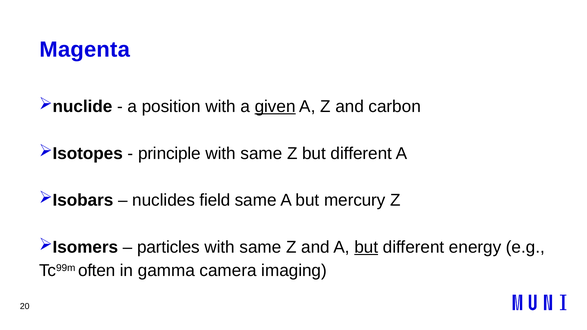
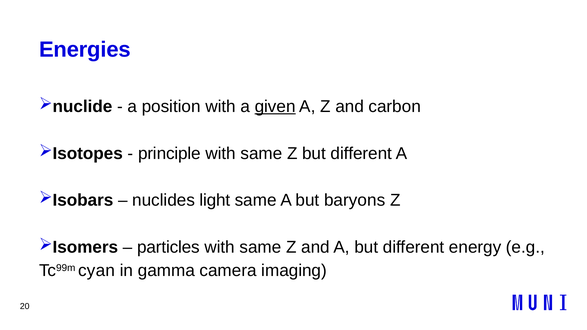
Magenta: Magenta -> Energies (85, 50)
field: field -> light (215, 200)
mercury: mercury -> baryons (355, 200)
but underline: present -> none (366, 247)
often: often -> cyan (97, 271)
